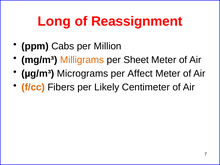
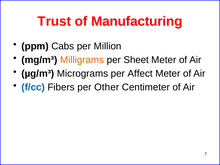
Long: Long -> Trust (54, 21)
Reassignment: Reassignment -> Manufacturing (137, 21)
f/cc colour: orange -> blue (33, 87)
Likely: Likely -> Other (107, 87)
